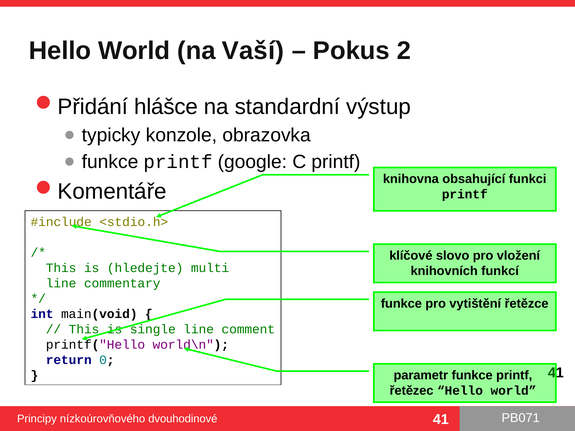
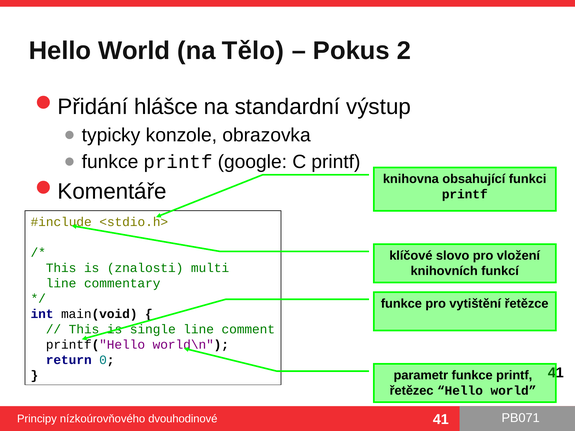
Vaší: Vaší -> Tělo (253, 51)
hledejte: hledejte -> znalosti (145, 268)
